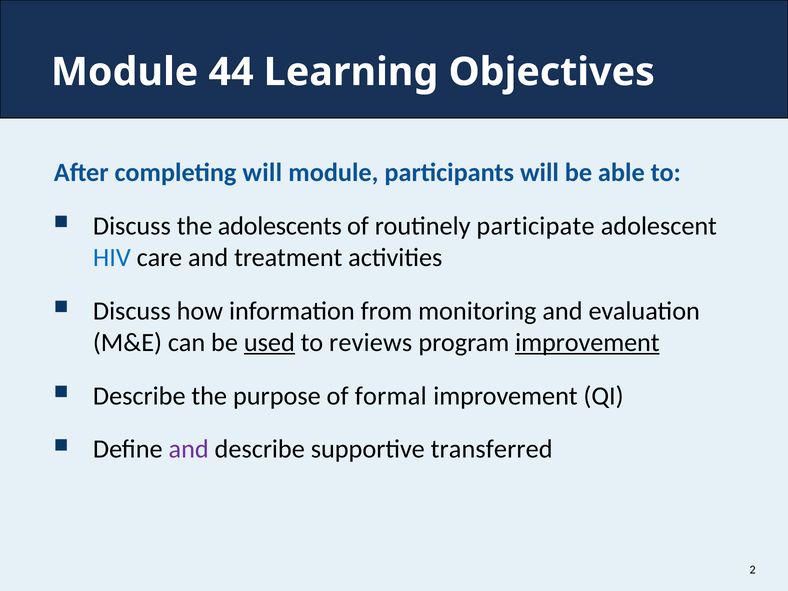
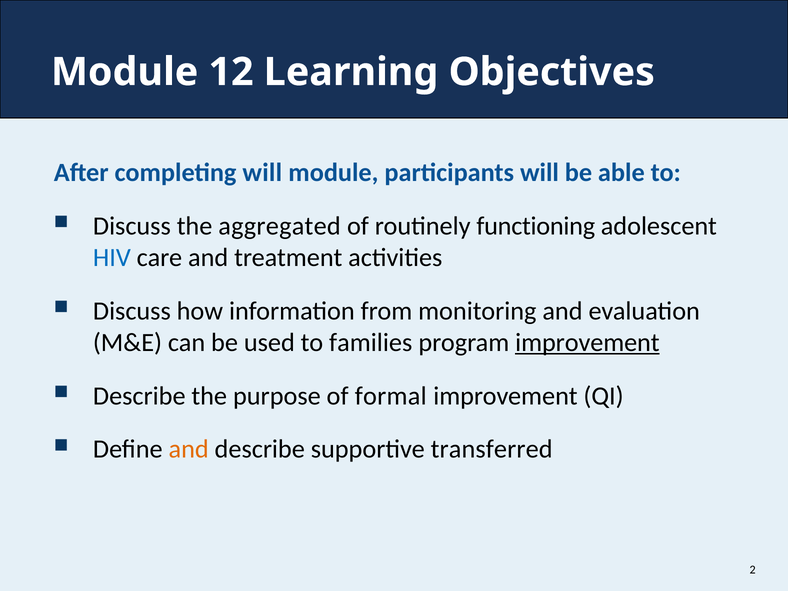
44: 44 -> 12 (231, 72)
adolescents: adolescents -> aggregated (280, 226)
participate: participate -> functioning (536, 226)
used underline: present -> none (269, 342)
reviews: reviews -> families (371, 342)
and colour: purple -> orange (189, 449)
